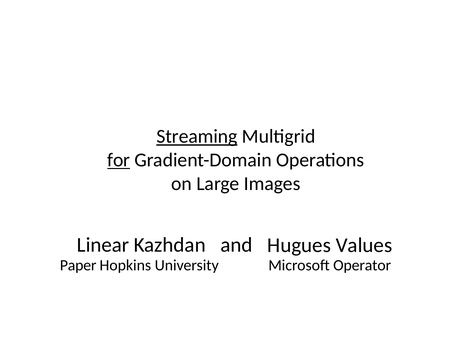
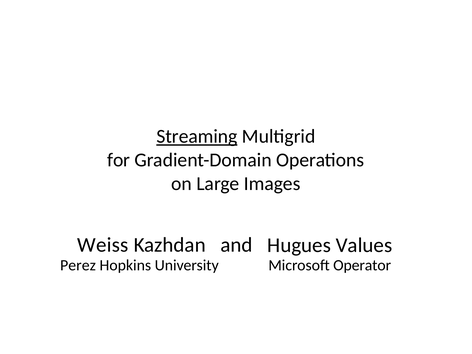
for underline: present -> none (119, 160)
Linear: Linear -> Weiss (103, 245)
Paper: Paper -> Perez (78, 265)
